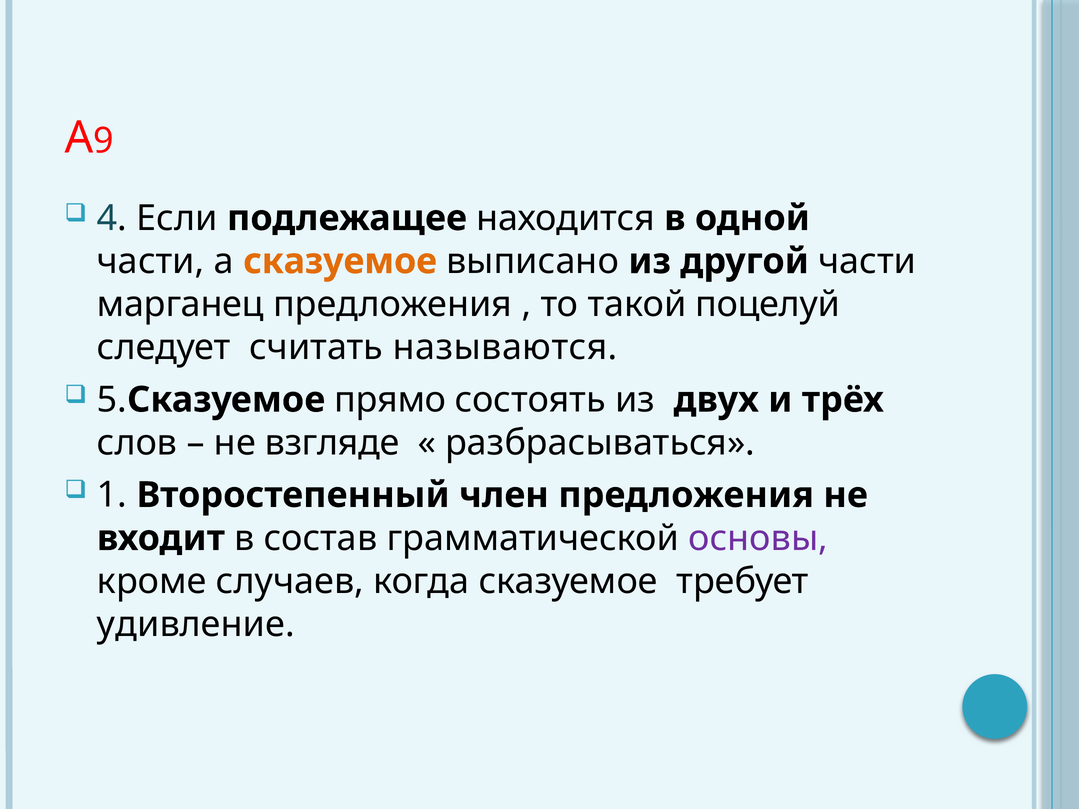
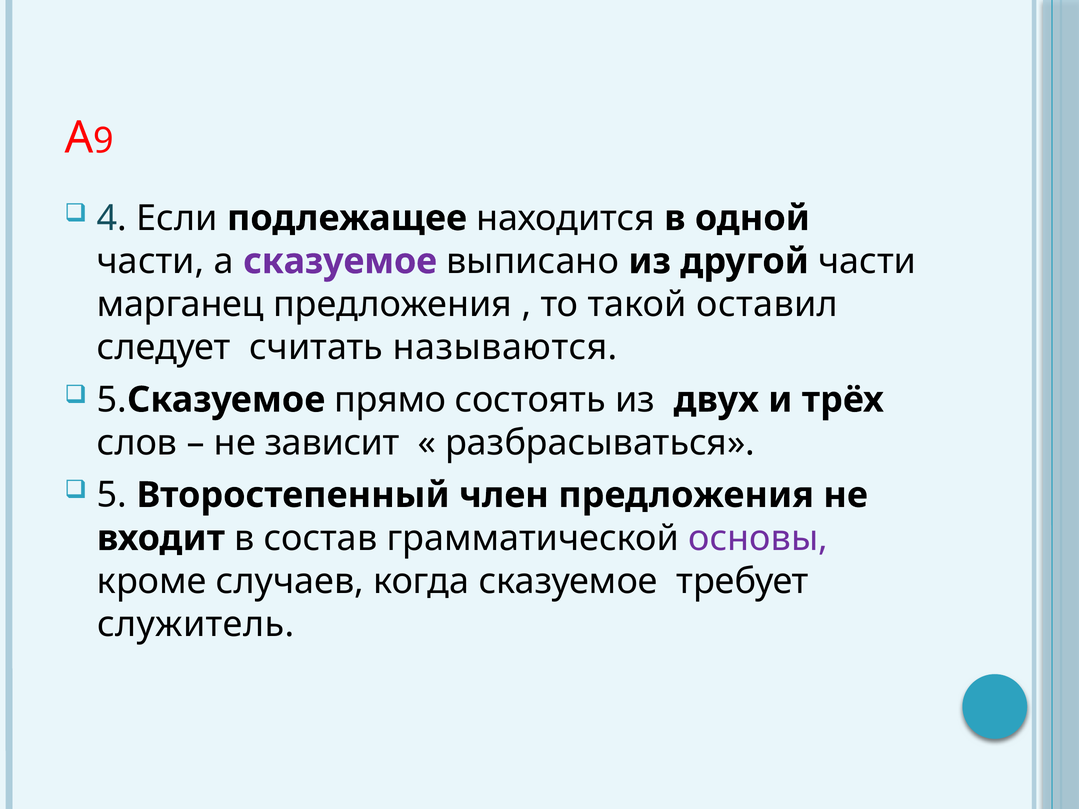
сказуемое colour: orange -> purple (340, 261)
поцелуй: поцелуй -> оставил (767, 305)
взгляде: взгляде -> зависит (332, 443)
1: 1 -> 5 (112, 495)
удивление: удивление -> служитель (196, 625)
